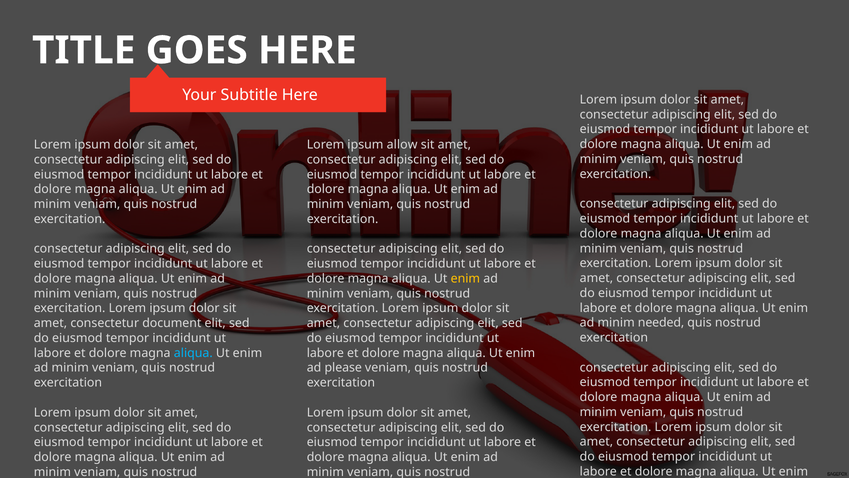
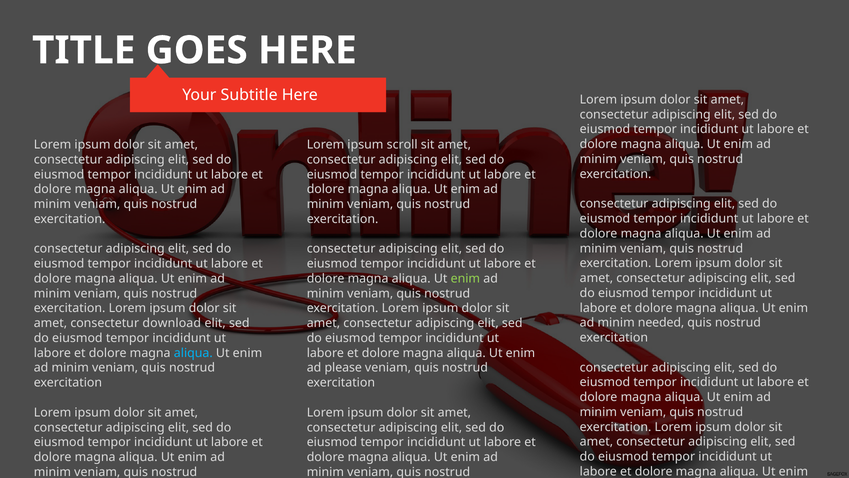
allow: allow -> scroll (402, 145)
enim colour: yellow -> light green (465, 278)
document: document -> download (172, 323)
